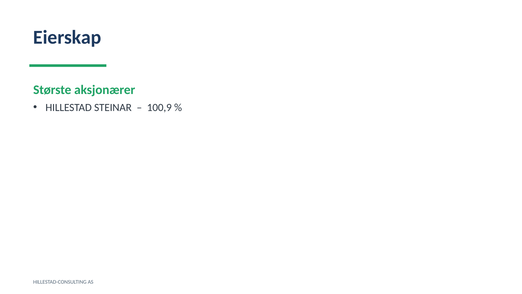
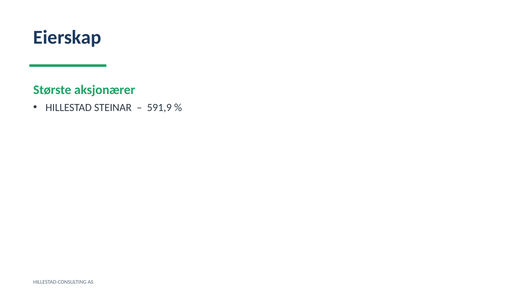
100,9: 100,9 -> 591,9 (159, 107)
